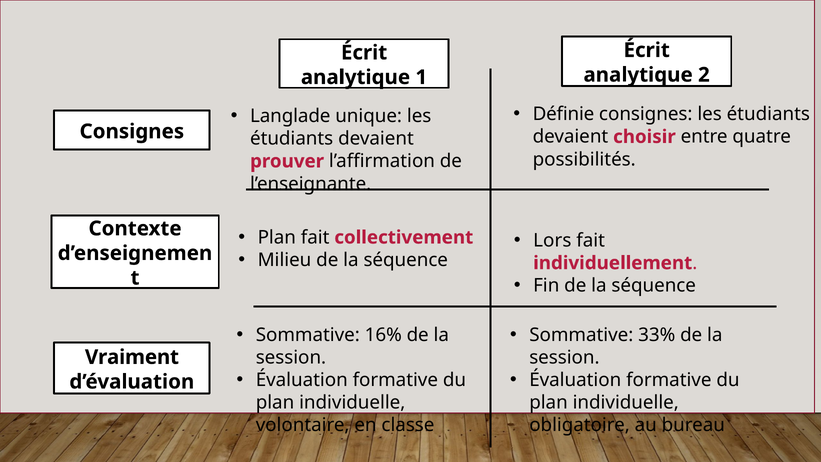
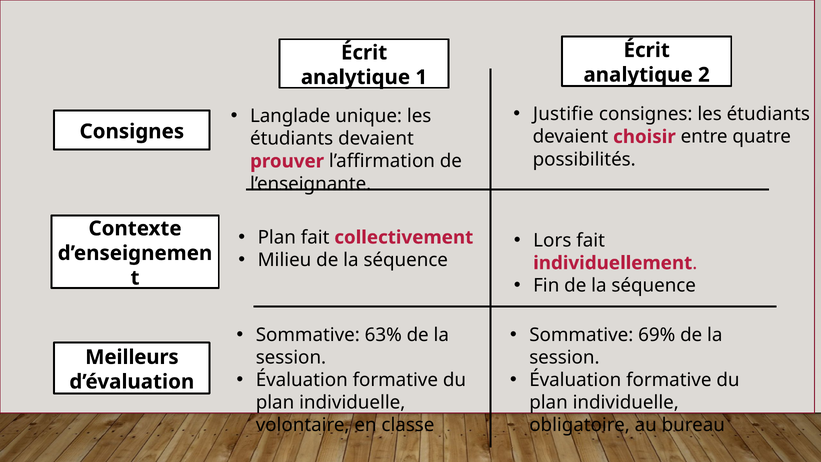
Définie: Définie -> Justifie (563, 114)
16%: 16% -> 63% (383, 335)
33%: 33% -> 69% (657, 335)
Vraiment: Vraiment -> Meilleurs (132, 357)
